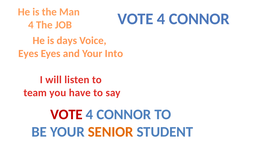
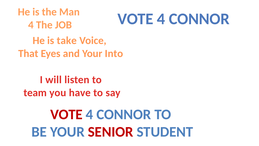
days: days -> take (67, 41)
Eyes: Eyes -> That (28, 53)
SENIOR colour: orange -> red (111, 132)
